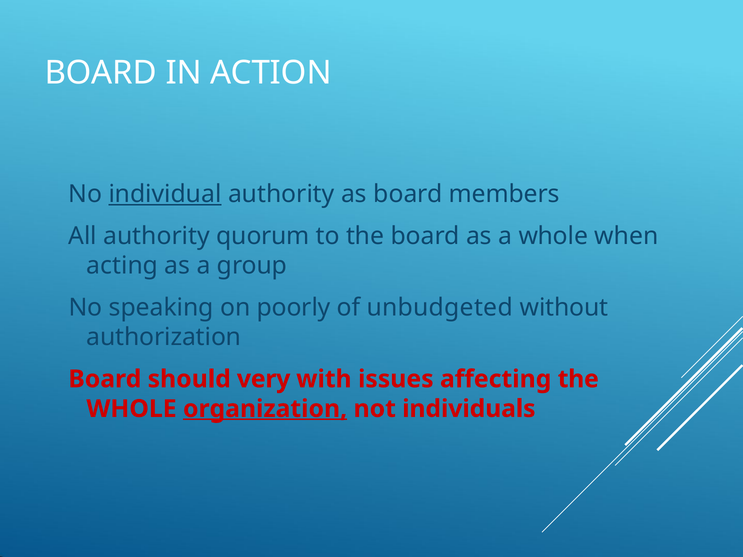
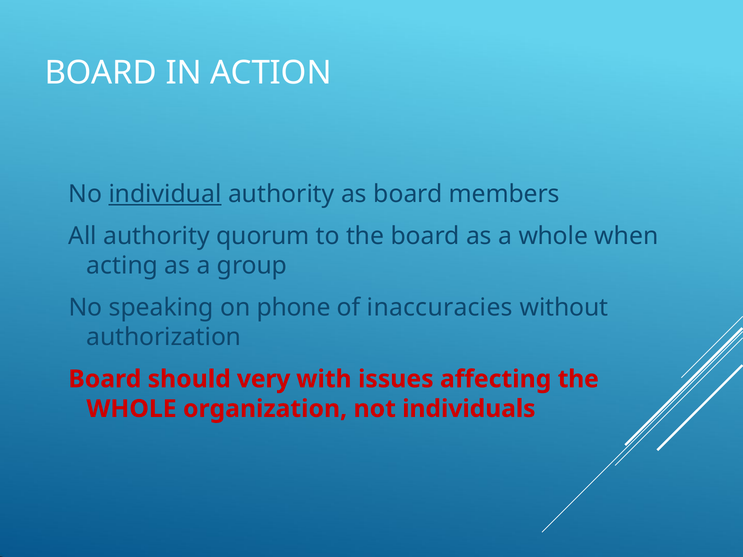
poorly: poorly -> phone (294, 308)
unbudgeted: unbudgeted -> inaccuracies (440, 308)
organization underline: present -> none (265, 409)
